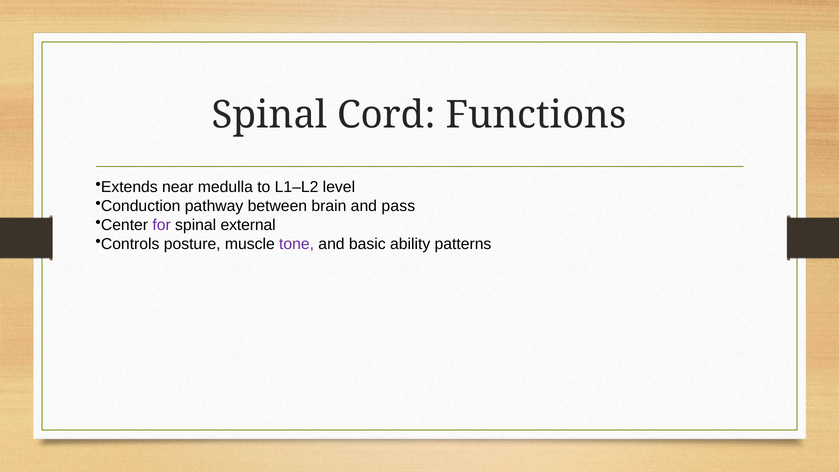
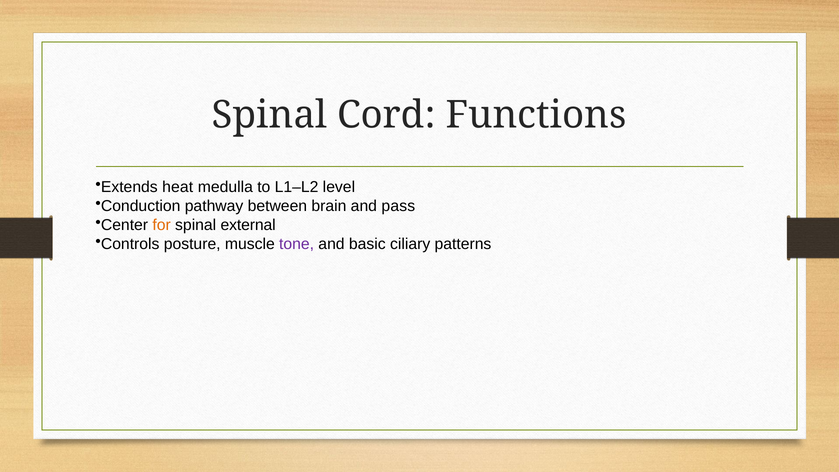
near: near -> heat (178, 187)
for colour: purple -> orange (162, 225)
ability: ability -> ciliary (410, 244)
